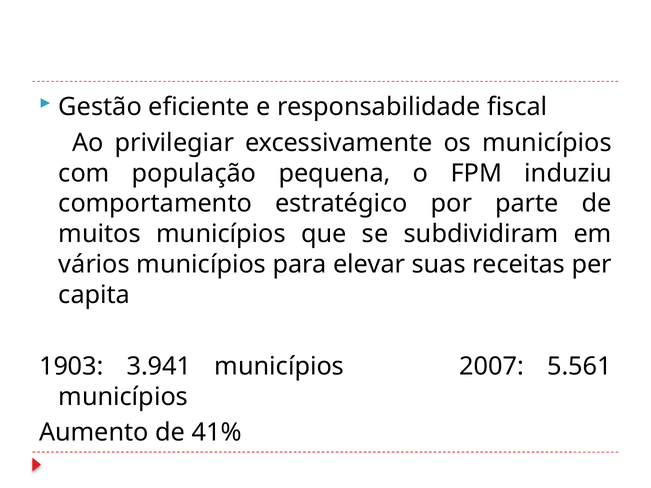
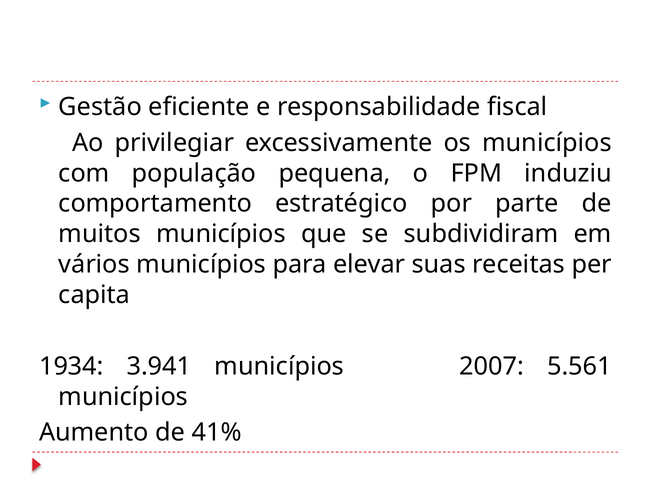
1903: 1903 -> 1934 (71, 367)
